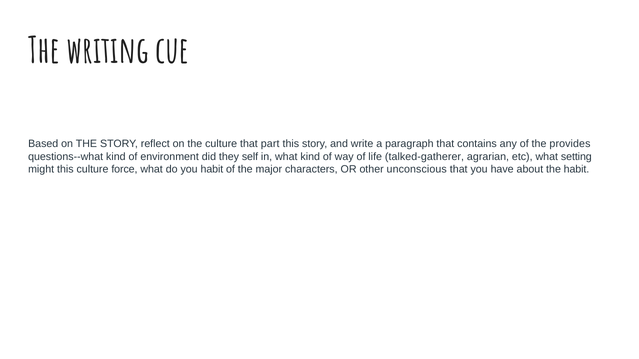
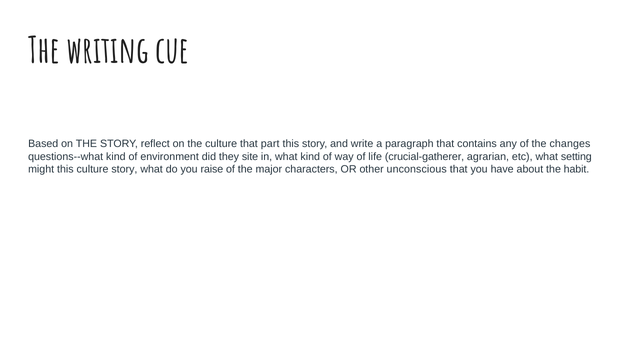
provides: provides -> changes (570, 144)
self: self -> site (250, 157)
talked-gatherer: talked-gatherer -> crucial-gatherer (425, 157)
culture force: force -> story (124, 170)
you habit: habit -> raise (212, 170)
